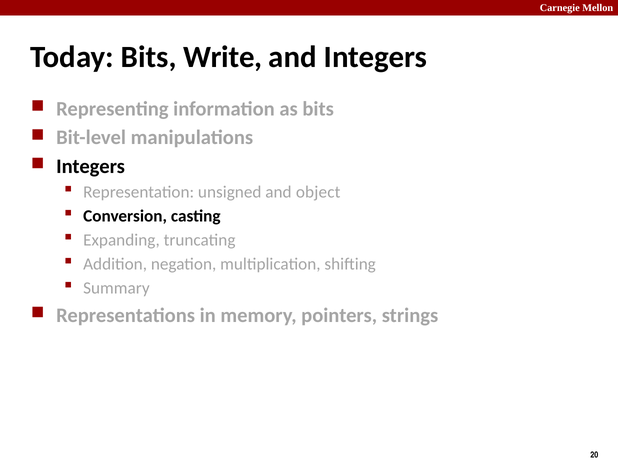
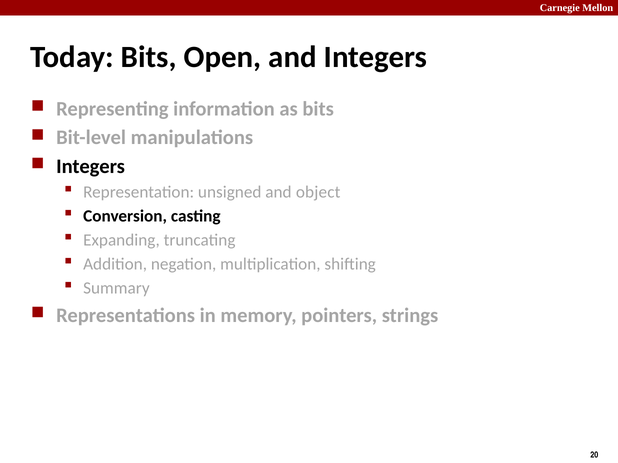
Write: Write -> Open (222, 57)
